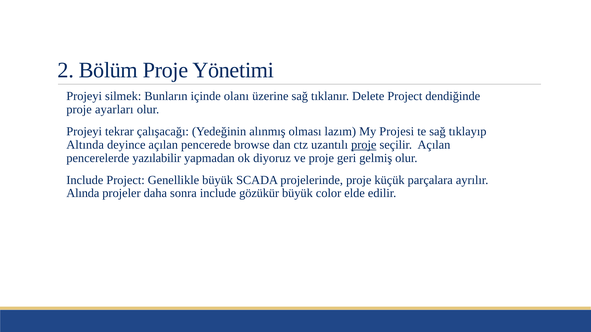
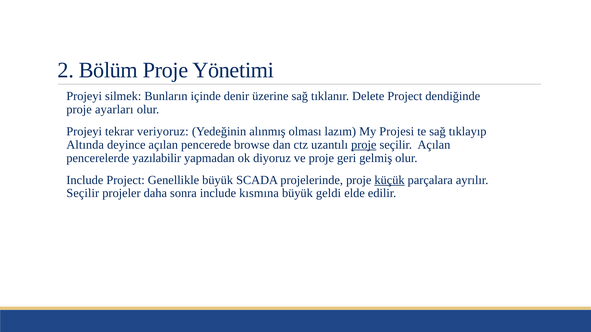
olanı: olanı -> denir (236, 96)
çalışacağı: çalışacağı -> veriyoruz (163, 132)
küçük underline: none -> present (390, 180)
Alında: Alında -> Seçilir (83, 194)
gözükür: gözükür -> kısmına (259, 194)
color: color -> geldi (328, 194)
